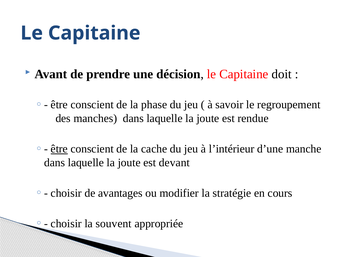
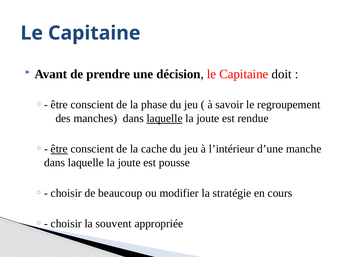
laquelle underline: none -> present (165, 118)
devant: devant -> pousse (174, 162)
avantages: avantages -> beaucoup (120, 193)
